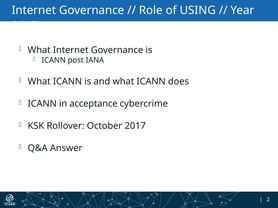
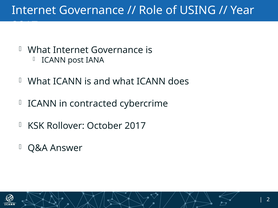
acceptance: acceptance -> contracted (93, 104)
